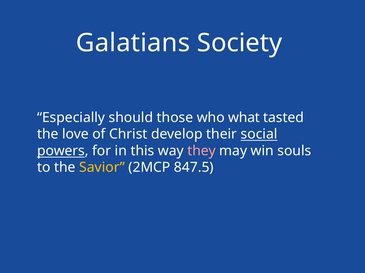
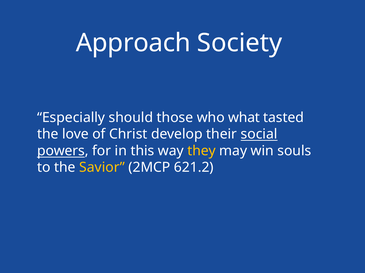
Galatians: Galatians -> Approach (133, 43)
they colour: pink -> yellow (202, 151)
847.5: 847.5 -> 621.2 (194, 168)
